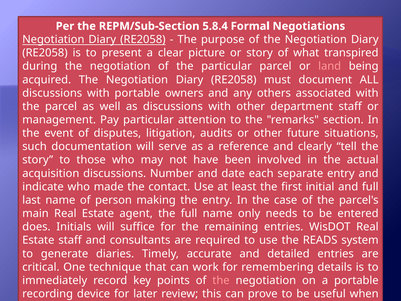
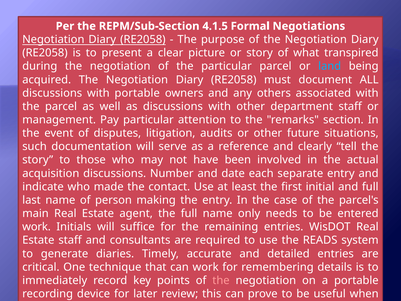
5.8.4: 5.8.4 -> 4.1.5 (215, 26)
land colour: pink -> light blue (330, 66)
does: does -> work (36, 227)
